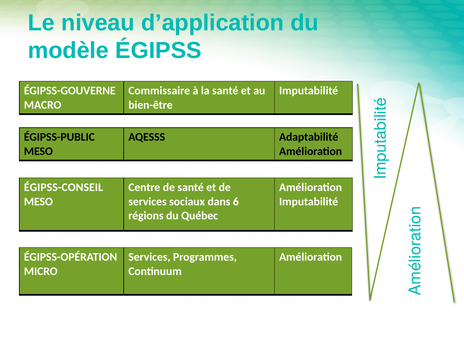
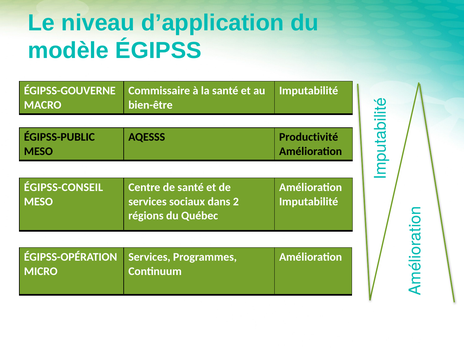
Adaptabilité: Adaptabilité -> Productivité (309, 137)
6: 6 -> 2 (236, 202)
